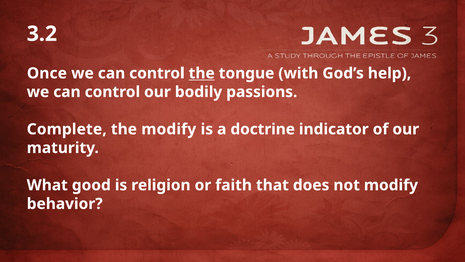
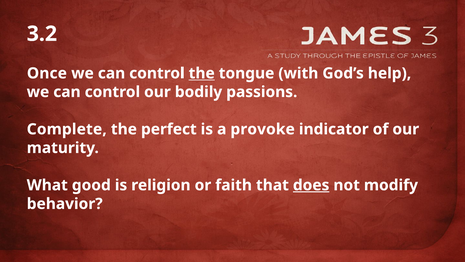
the modify: modify -> perfect (169, 129)
doctrine: doctrine -> provoke (263, 129)
does underline: none -> present (311, 185)
